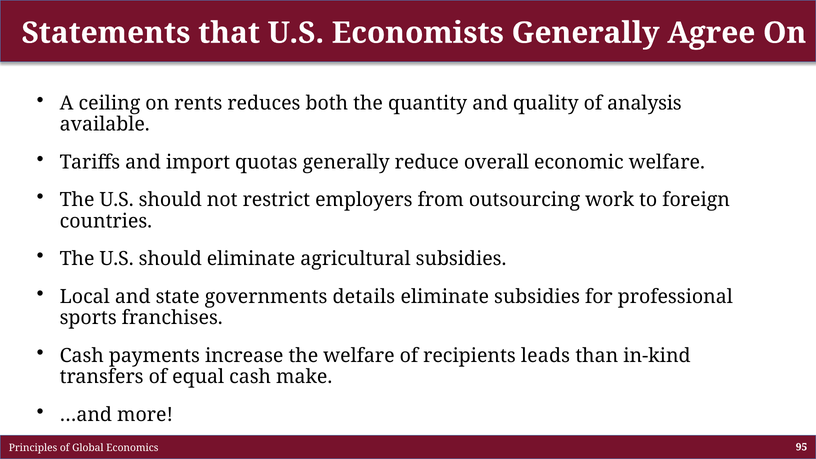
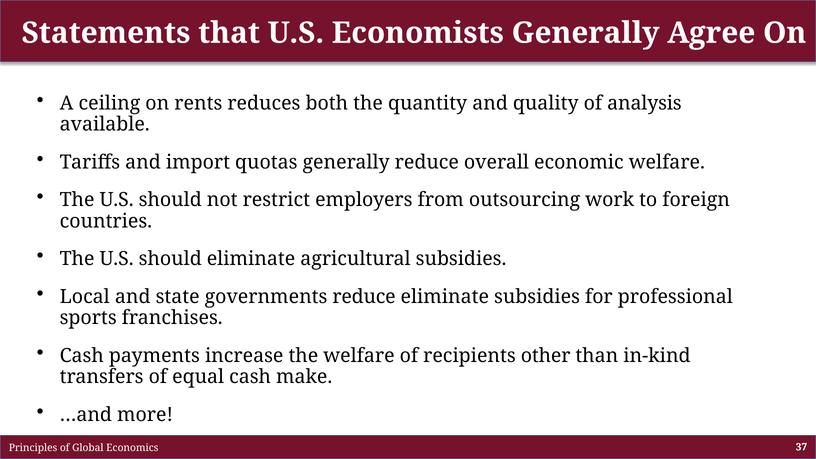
governments details: details -> reduce (364, 297)
leads: leads -> other (546, 356)
95: 95 -> 37 (801, 447)
